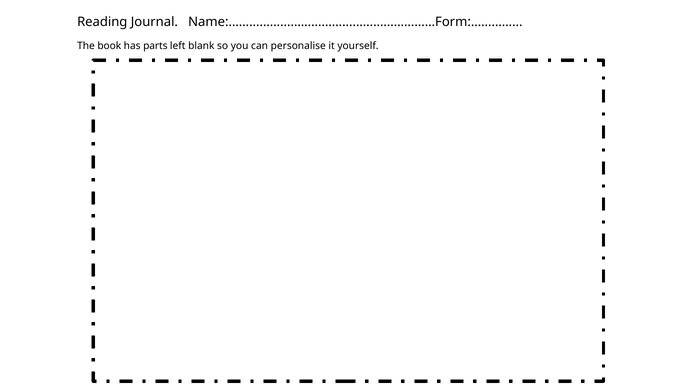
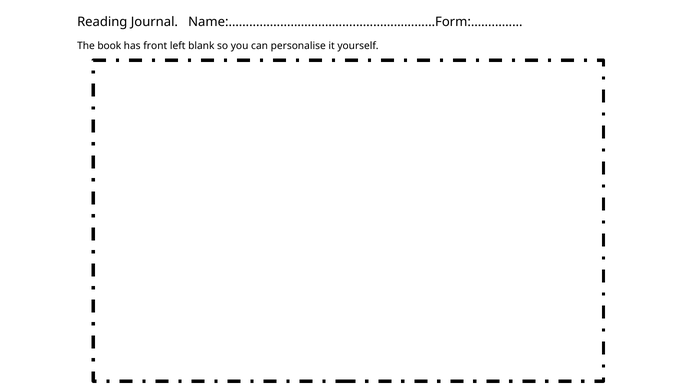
parts: parts -> front (155, 46)
